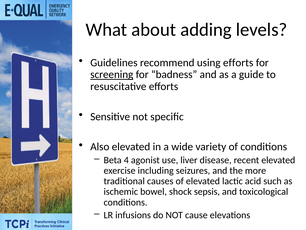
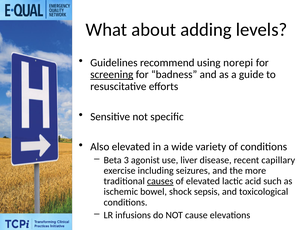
using efforts: efforts -> norepi (238, 62)
4: 4 -> 3 (126, 160)
recent elevated: elevated -> capillary (278, 160)
causes underline: none -> present (160, 181)
